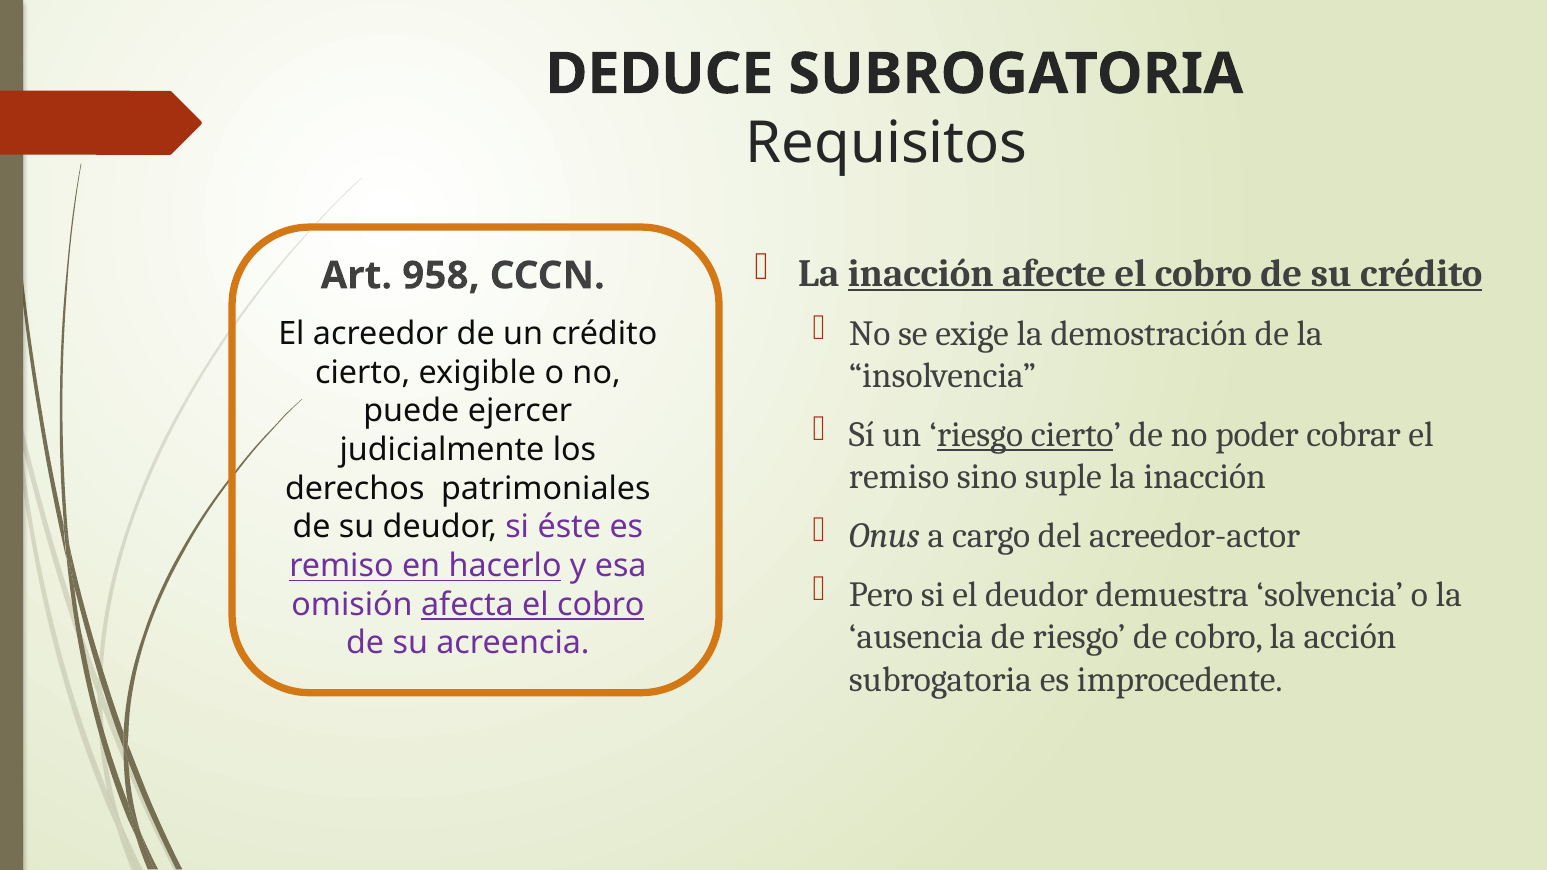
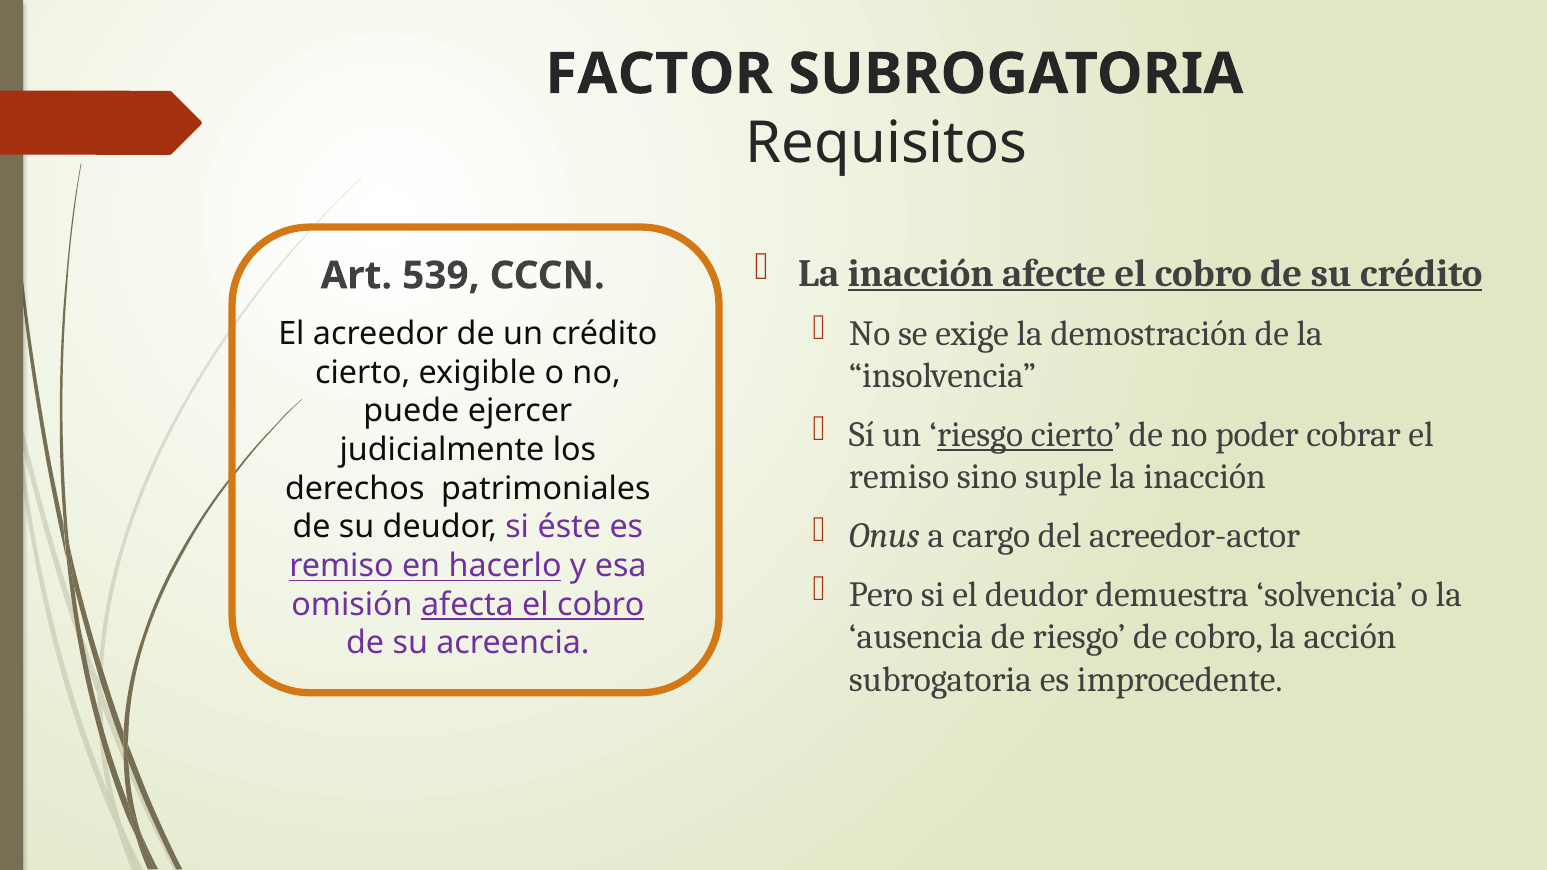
DEDUCE: DEDUCE -> FACTOR (659, 74)
958: 958 -> 539 (441, 276)
